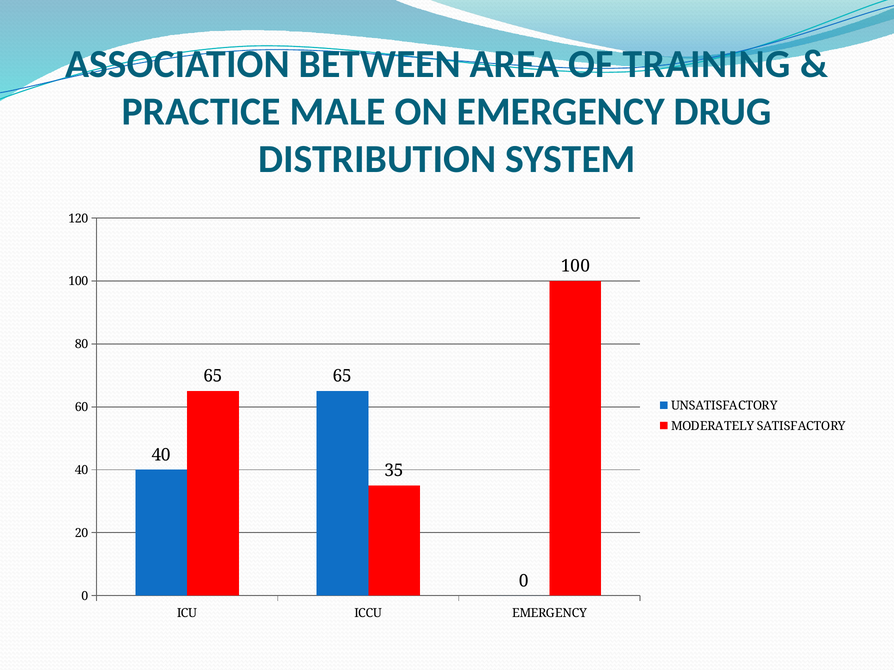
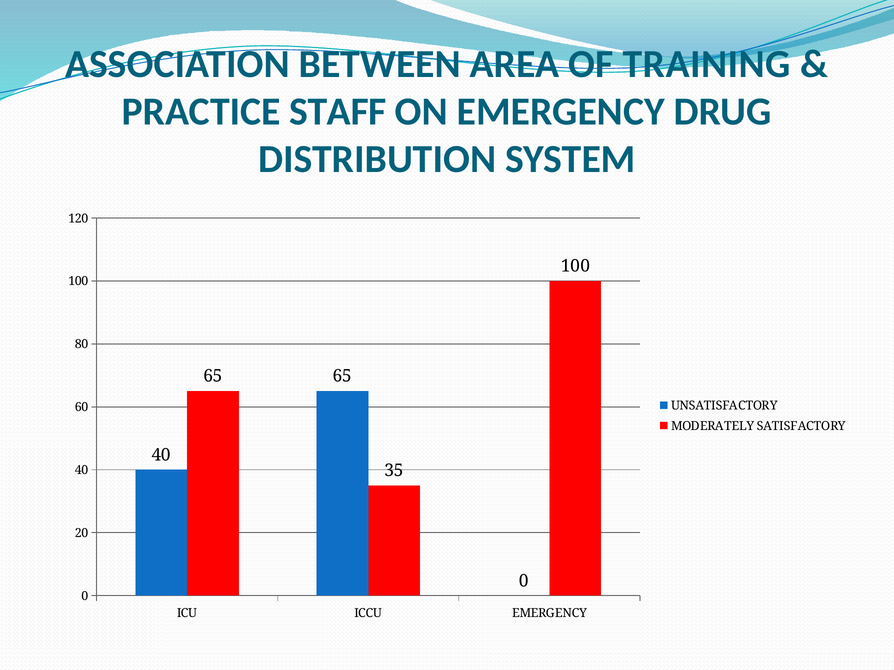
MALE: MALE -> STAFF (338, 112)
